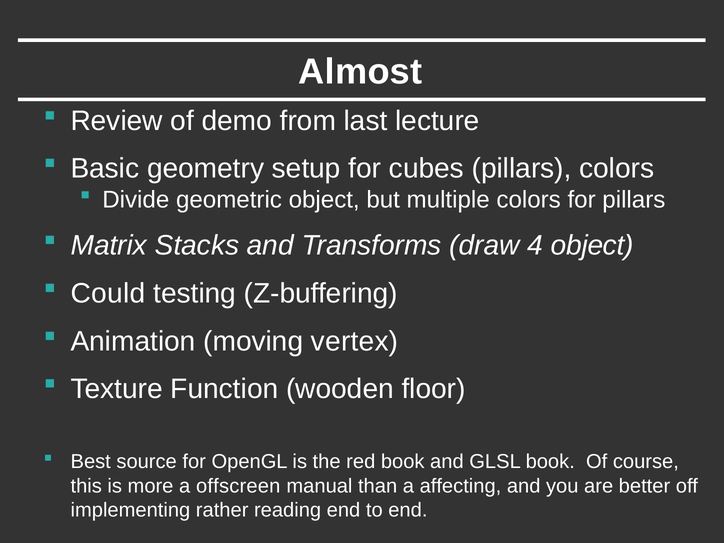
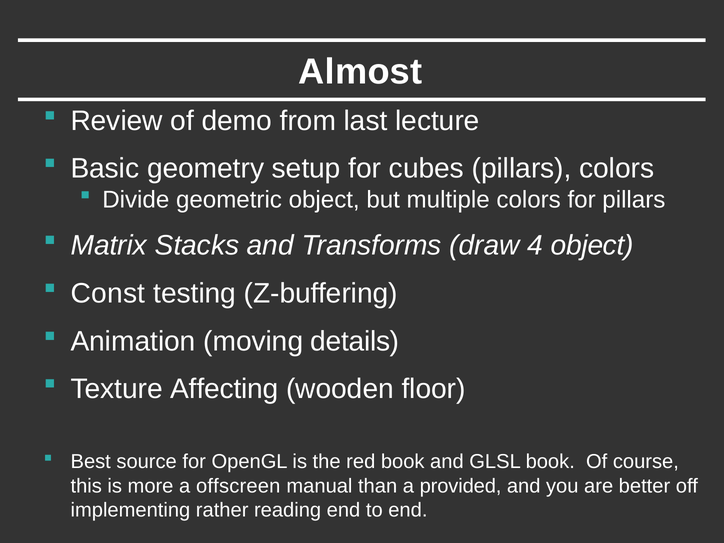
Could: Could -> Const (108, 293)
vertex: vertex -> details (355, 341)
Function: Function -> Affecting (224, 389)
affecting: affecting -> provided (461, 486)
